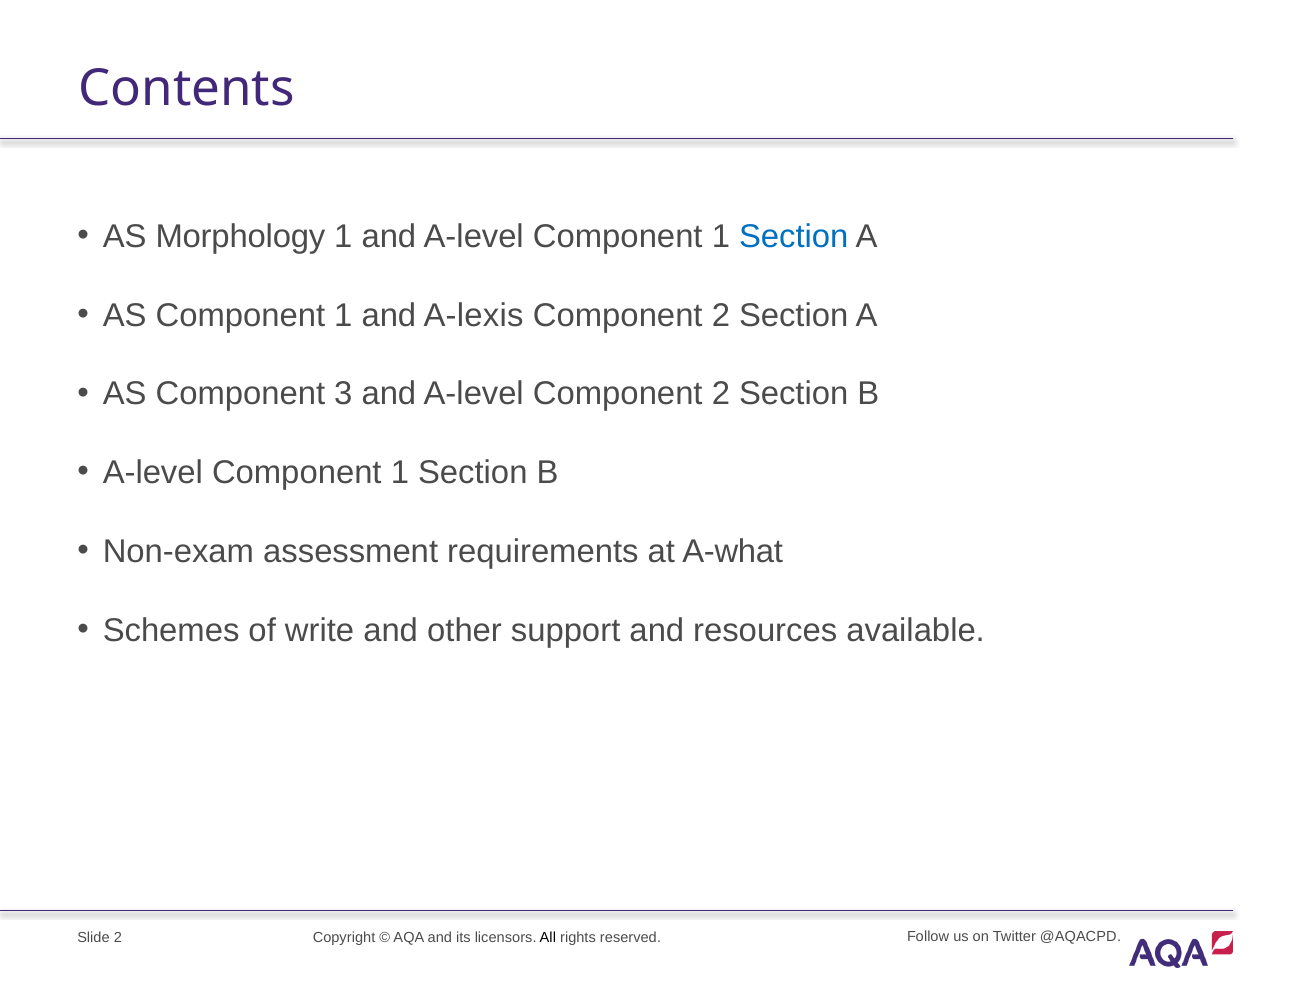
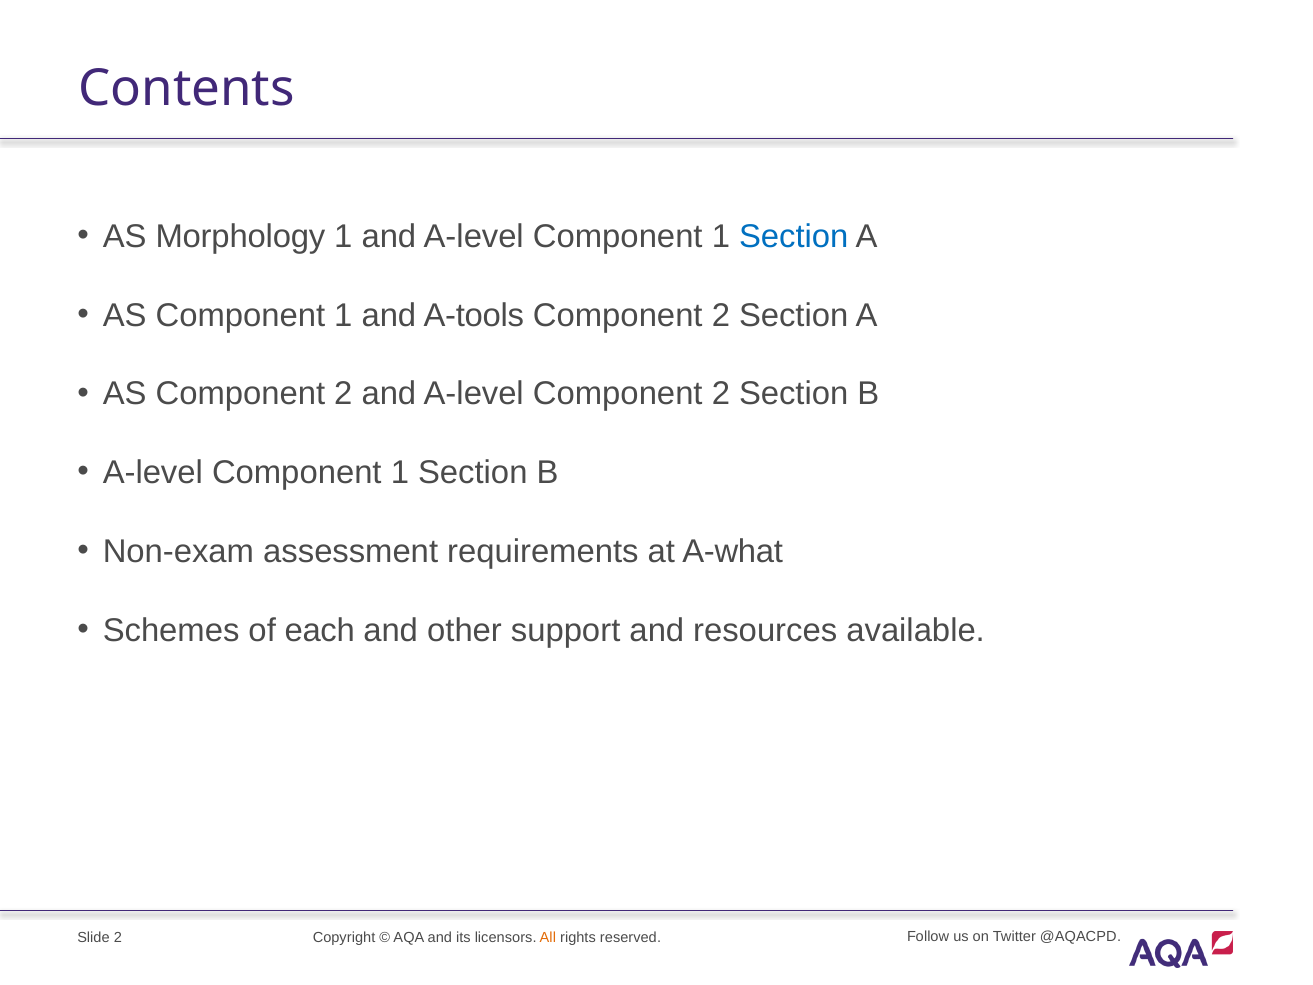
A-lexis: A-lexis -> A-tools (474, 315)
AS Component 3: 3 -> 2 (343, 394)
write: write -> each (320, 630)
All colour: black -> orange (548, 937)
